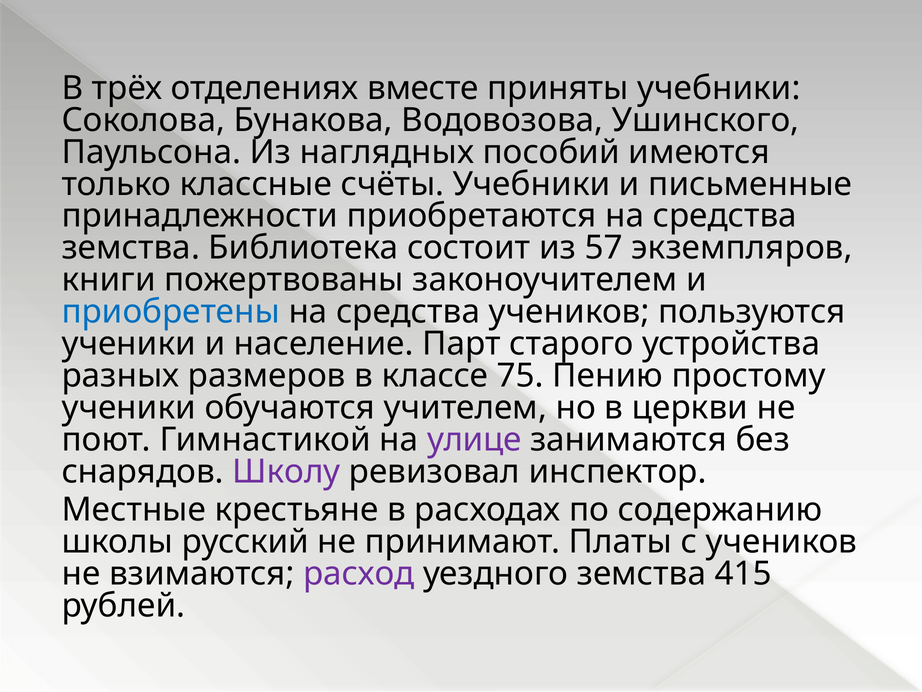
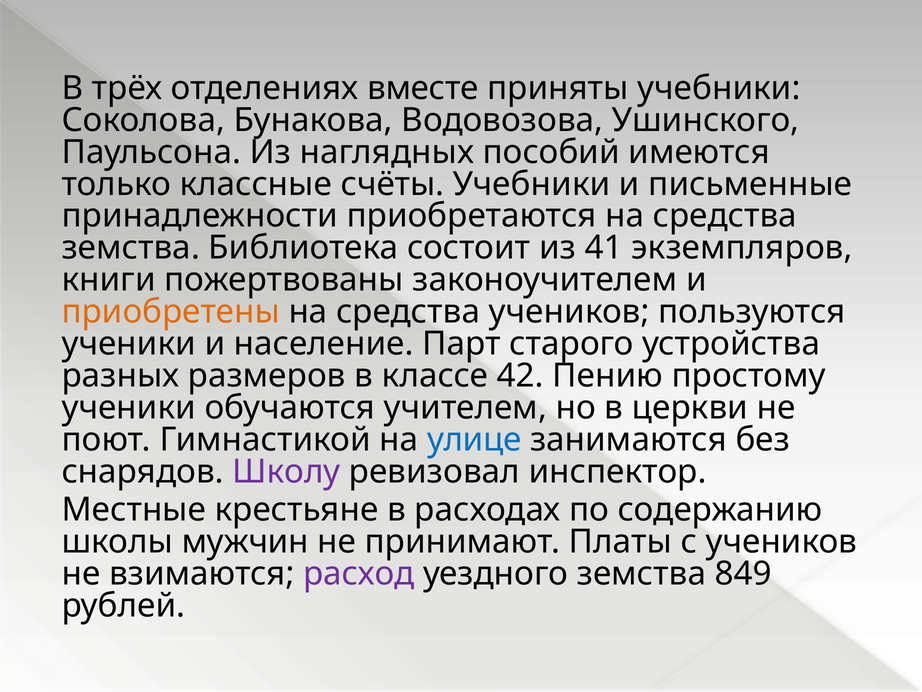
57: 57 -> 41 (604, 248)
приобретены colour: blue -> orange (171, 312)
75: 75 -> 42 (520, 376)
улице colour: purple -> blue (474, 439)
русский: русский -> мужчин (245, 541)
415: 415 -> 849 (743, 573)
